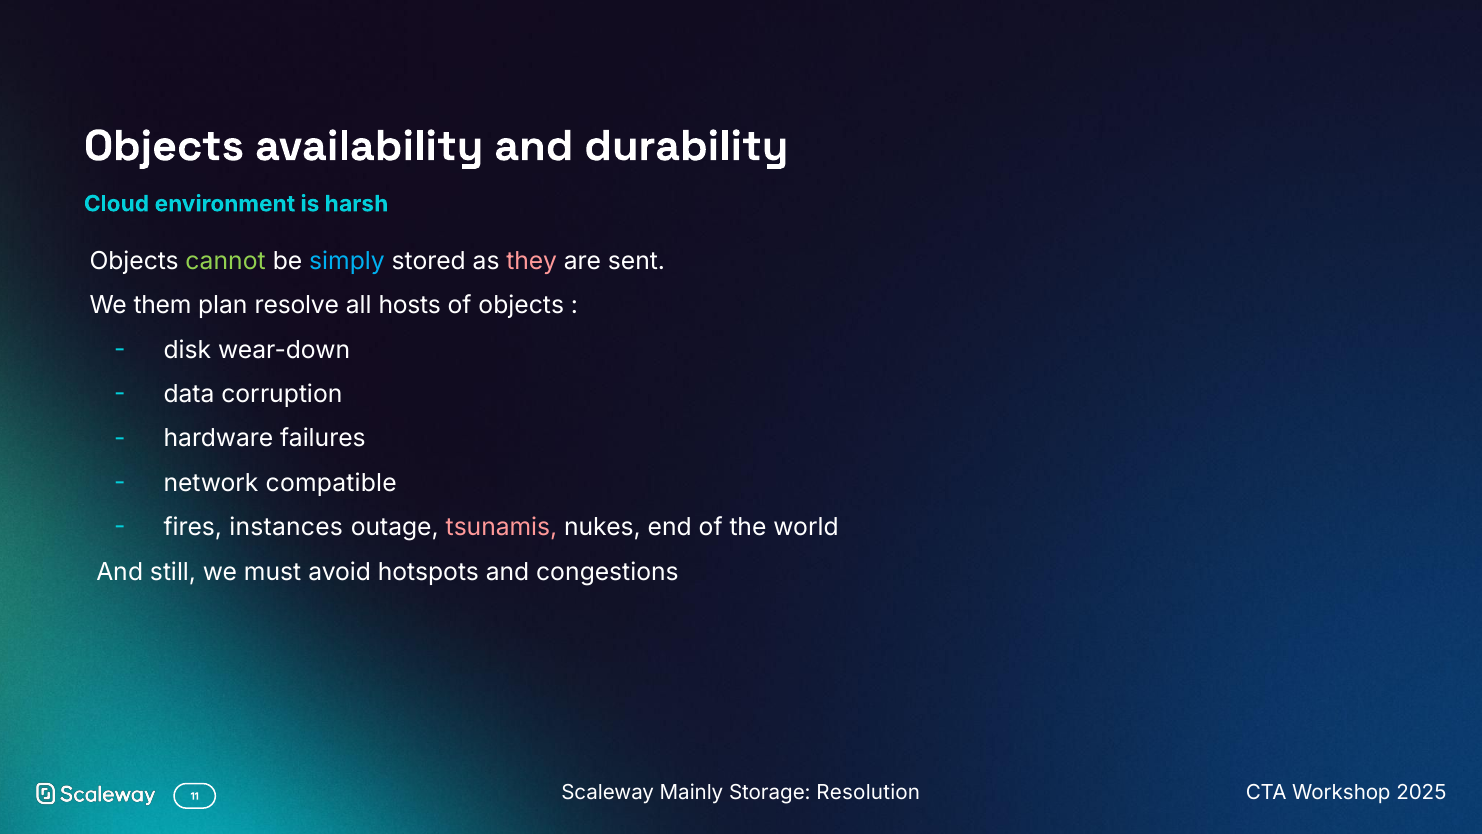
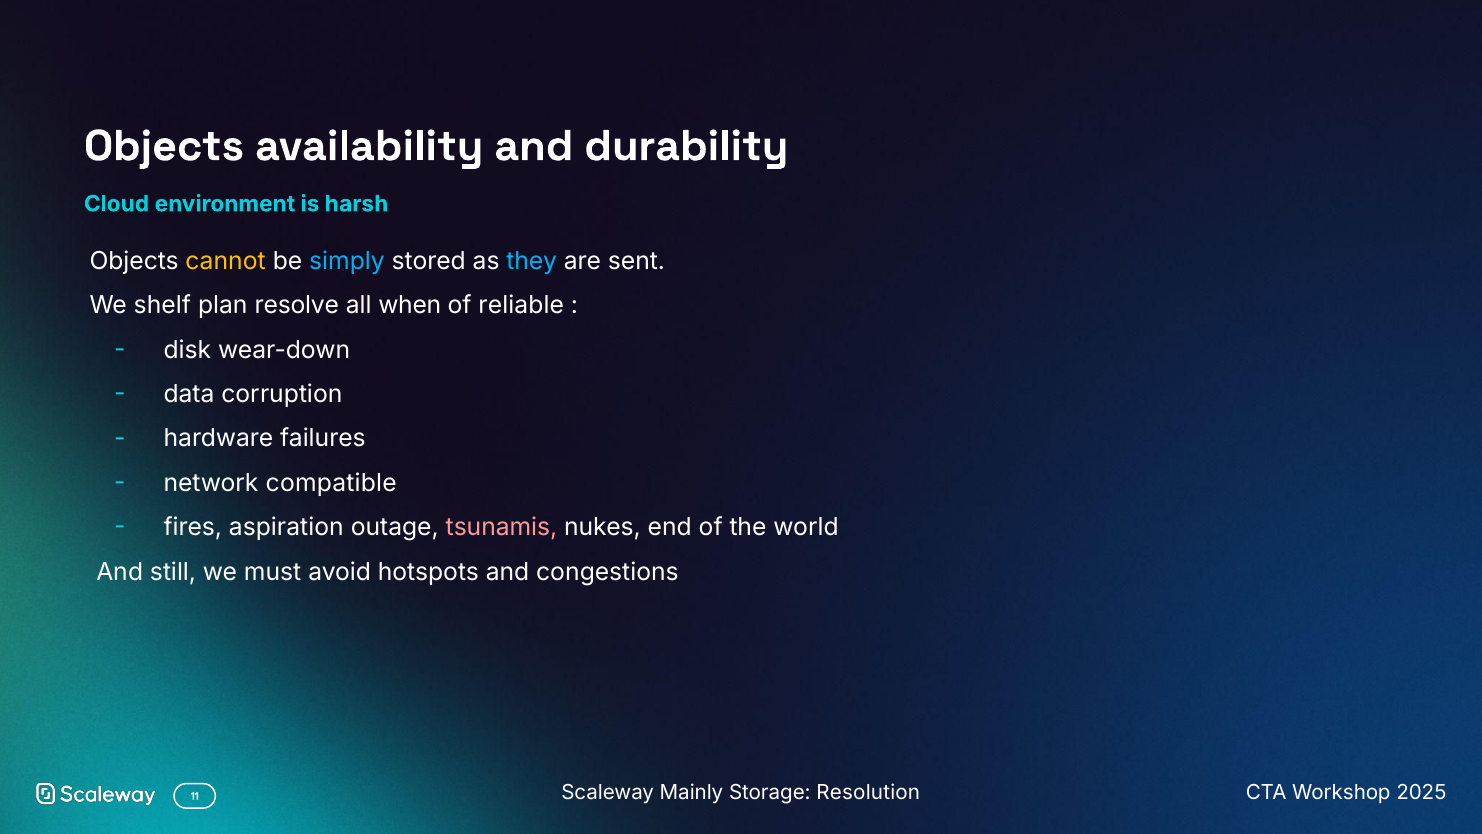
cannot colour: light green -> yellow (226, 261)
they colour: pink -> light blue (532, 261)
them: them -> shelf (162, 305)
hosts: hosts -> when (410, 305)
of objects: objects -> reliable (521, 305)
instances: instances -> aspiration (286, 528)
